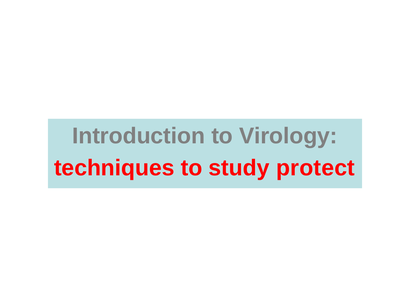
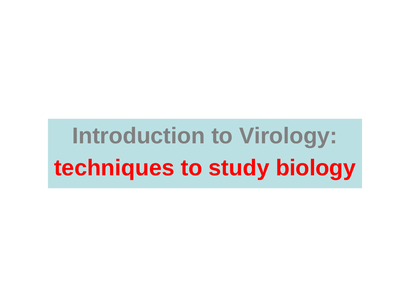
protect: protect -> biology (316, 168)
